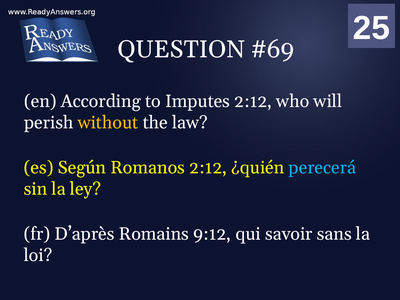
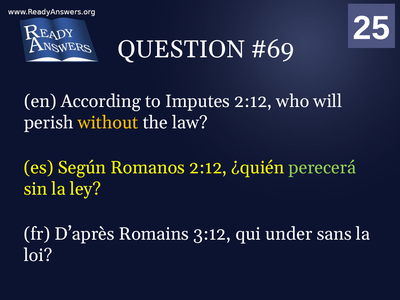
perecerá colour: light blue -> light green (322, 168)
9:12: 9:12 -> 3:12 (212, 234)
savoir: savoir -> under (289, 234)
